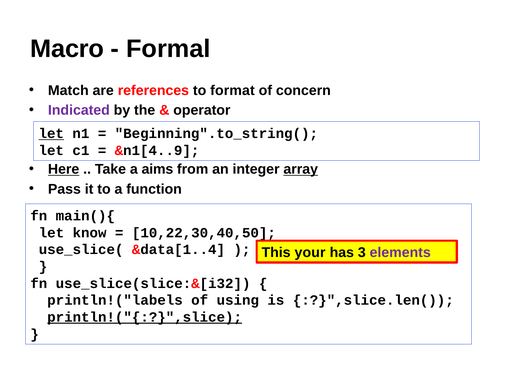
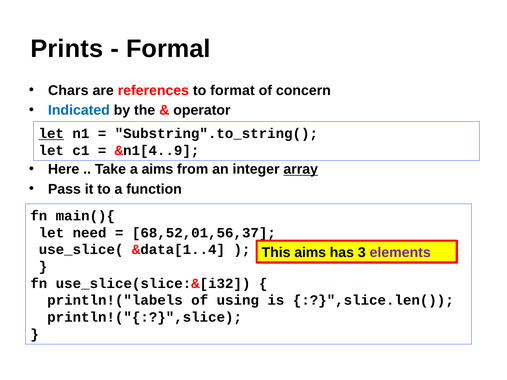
Macro: Macro -> Prints (67, 49)
Match: Match -> Chars (68, 91)
Indicated colour: purple -> blue (79, 110)
Beginning".to_string(: Beginning".to_string( -> Substring".to_string( (216, 134)
Here underline: present -> none (64, 169)
know: know -> need (90, 233)
10,22,30,40,50: 10,22,30,40,50 -> 68,52,01,56,37 (204, 233)
This your: your -> aims (310, 253)
println!("{:?}",slice underline: present -> none (145, 317)
